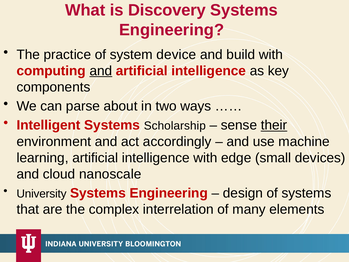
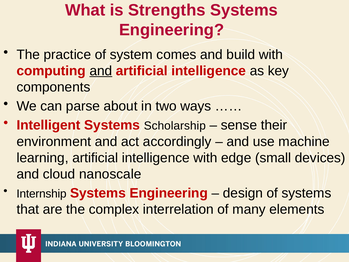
Discovery: Discovery -> Strengths (167, 10)
device: device -> comes (176, 54)
their underline: present -> none (274, 125)
University: University -> Internship (42, 194)
